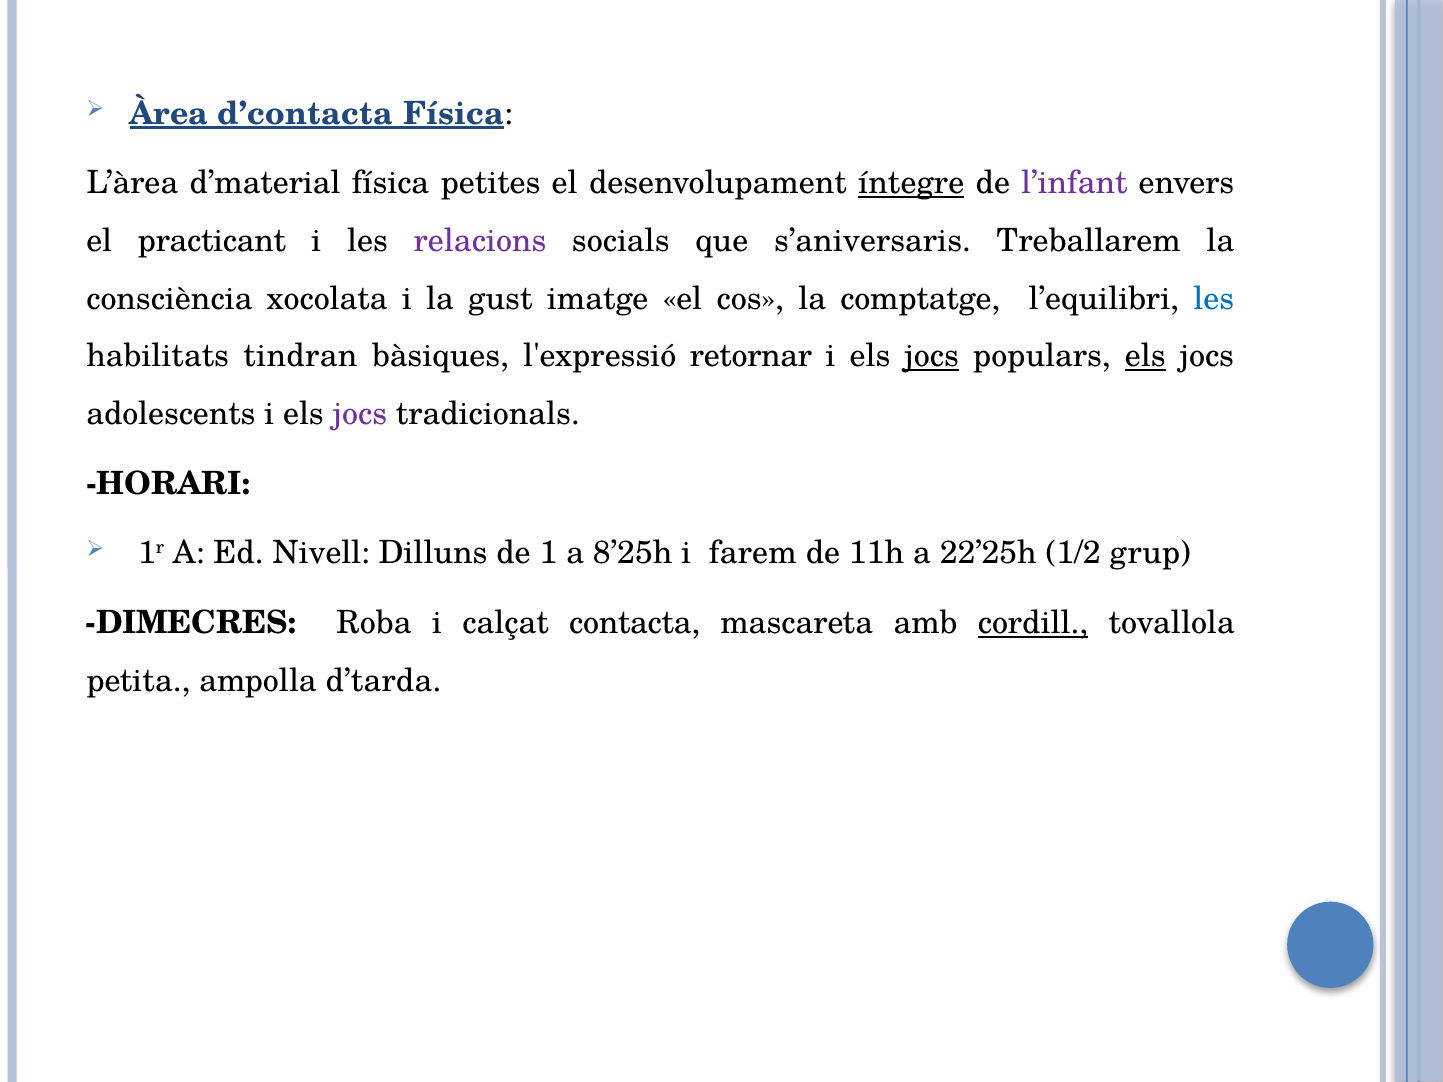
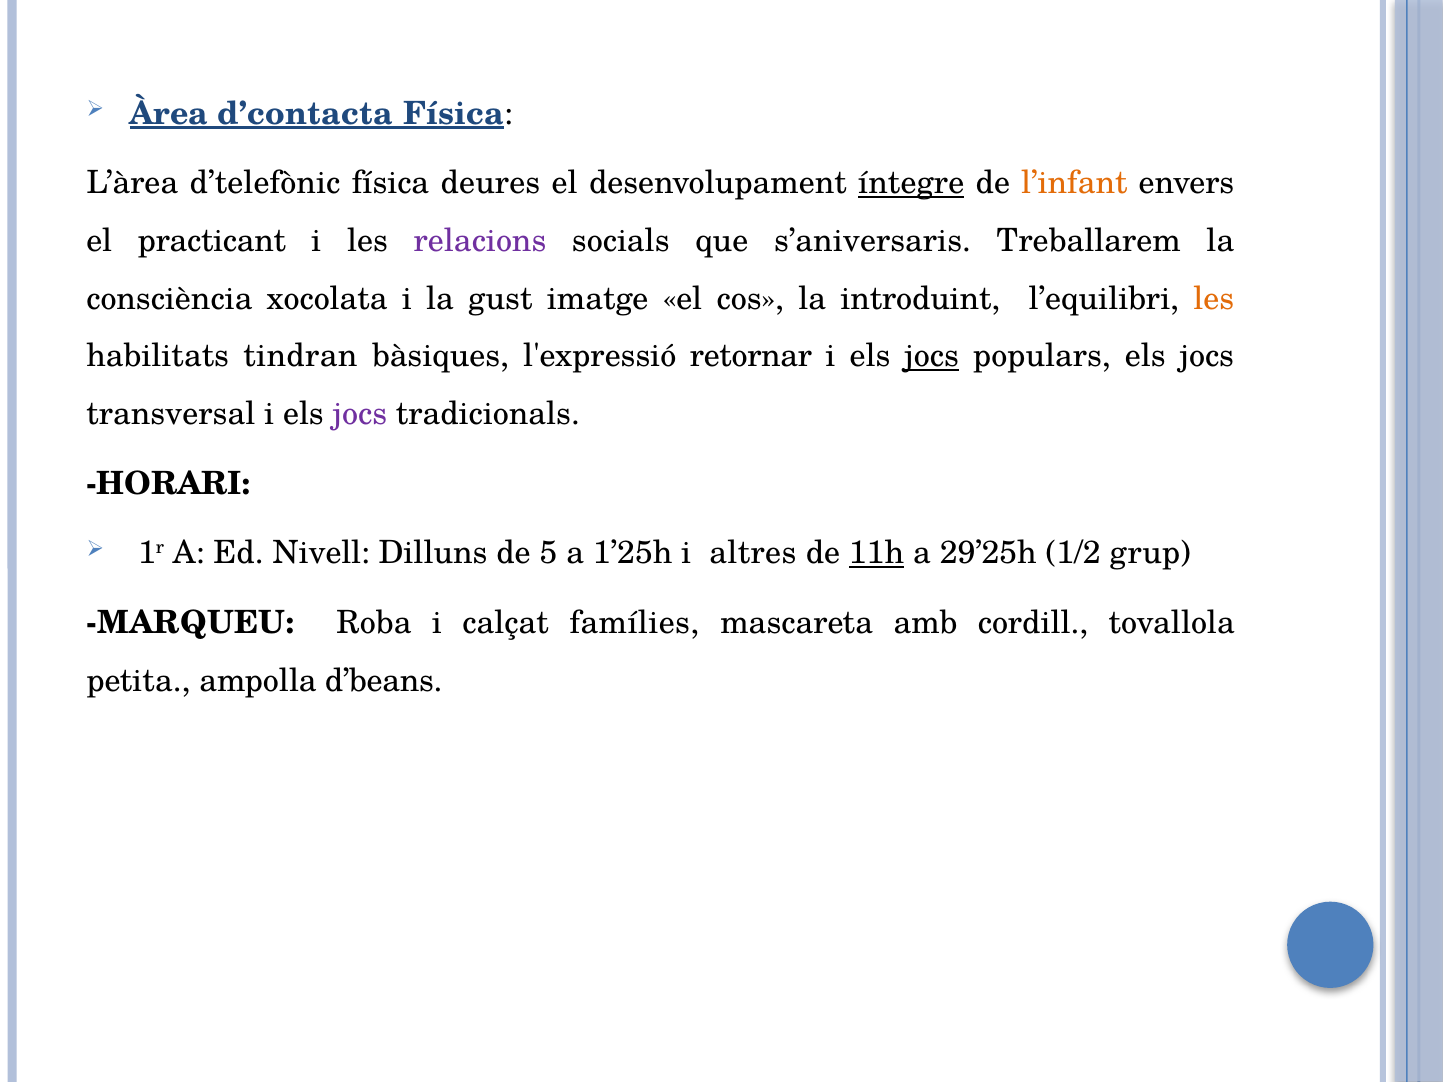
d’material: d’material -> d’telefònic (265, 183)
petites: petites -> deures (490, 183)
l’infant colour: purple -> orange (1074, 183)
comptatge: comptatge -> introduint (920, 299)
les colour: blue -> orange (1214, 299)
els underline: present -> none (1145, 356)
adolescents: adolescents -> transversal (171, 414)
1: 1 -> 5 (548, 554)
8’25h: 8’25h -> 1’25h (633, 554)
farem: farem -> altres (753, 554)
11h underline: none -> present (877, 554)
22’25h: 22’25h -> 29’25h (988, 554)
DIMECRES: DIMECRES -> MARQUEU (191, 623)
contacta: contacta -> famílies (634, 623)
cordill underline: present -> none (1033, 623)
d’tarda: d’tarda -> d’beans (384, 681)
